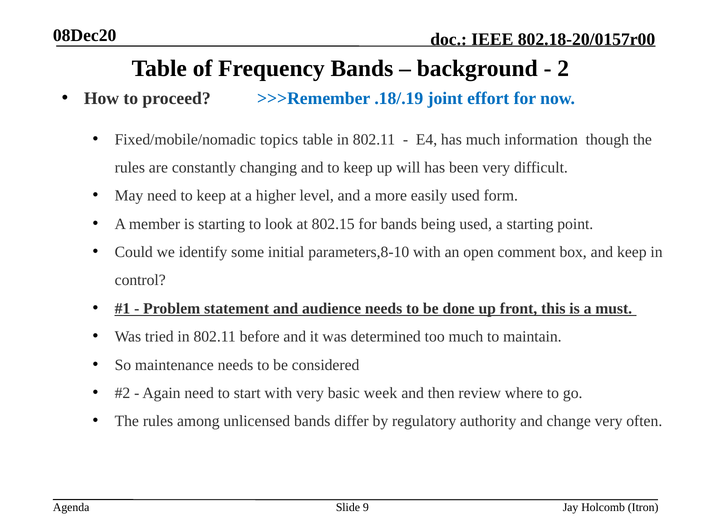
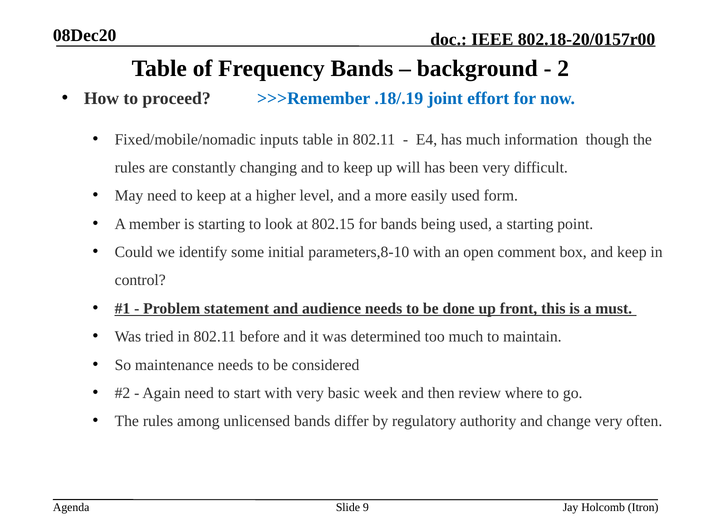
topics: topics -> inputs (279, 139)
